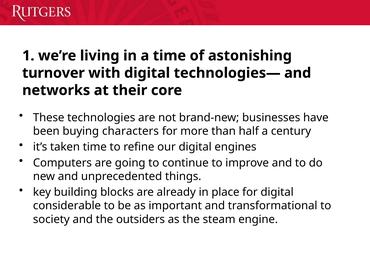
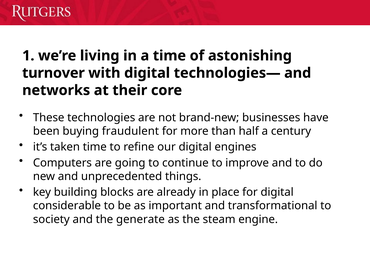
characters: characters -> fraudulent (130, 131)
outsiders: outsiders -> generate (140, 219)
